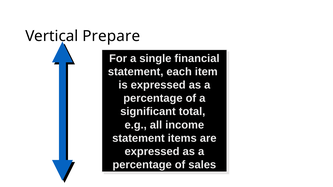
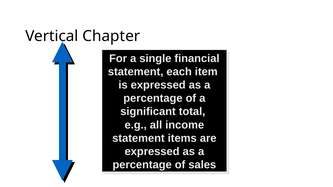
Prepare: Prepare -> Chapter (111, 36)
